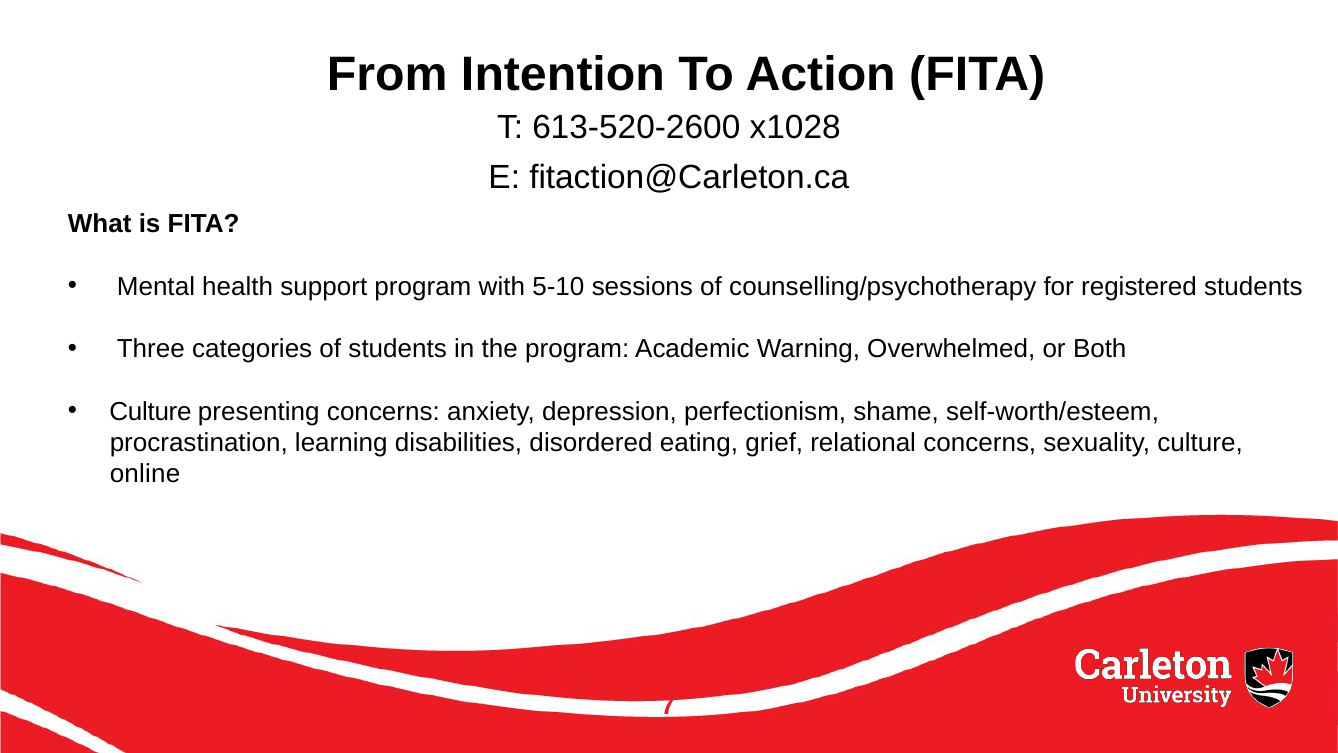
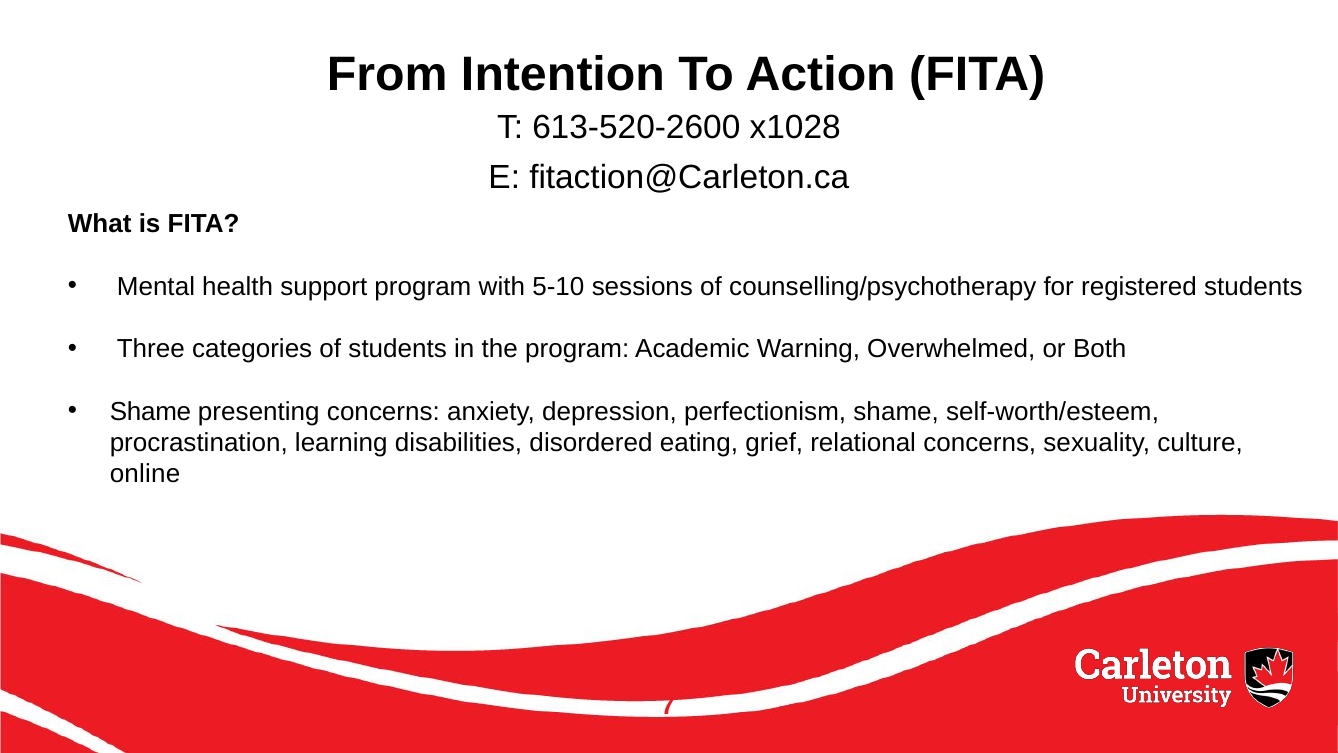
Culture: Culture -> Shame (150, 411)
